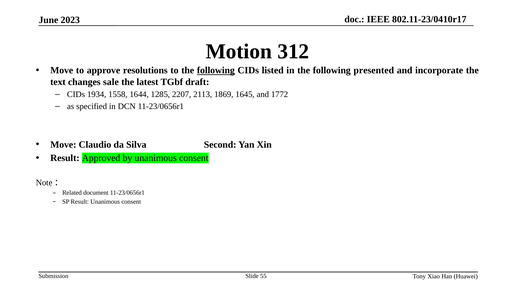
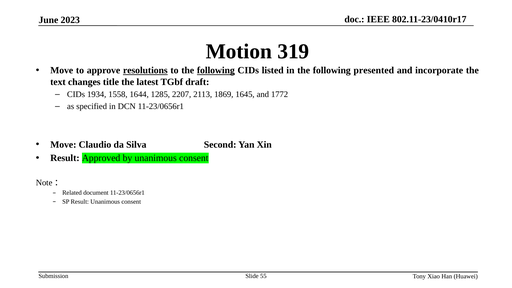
312: 312 -> 319 (293, 51)
resolutions underline: none -> present (145, 70)
sale: sale -> title (111, 82)
